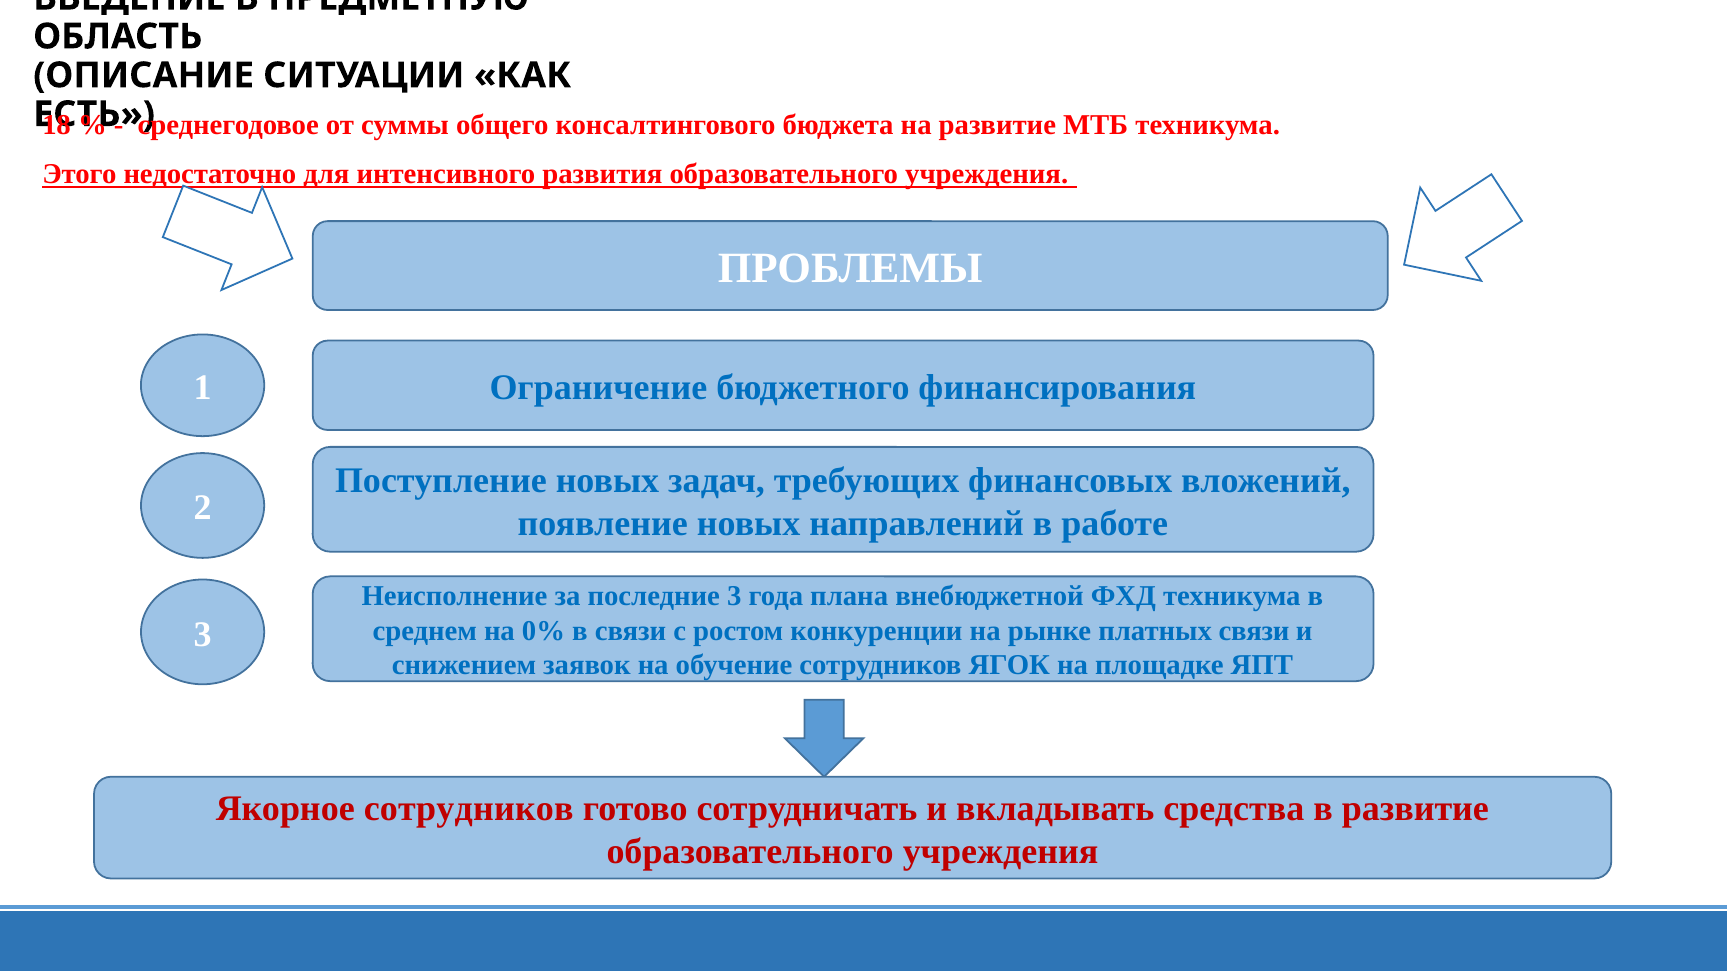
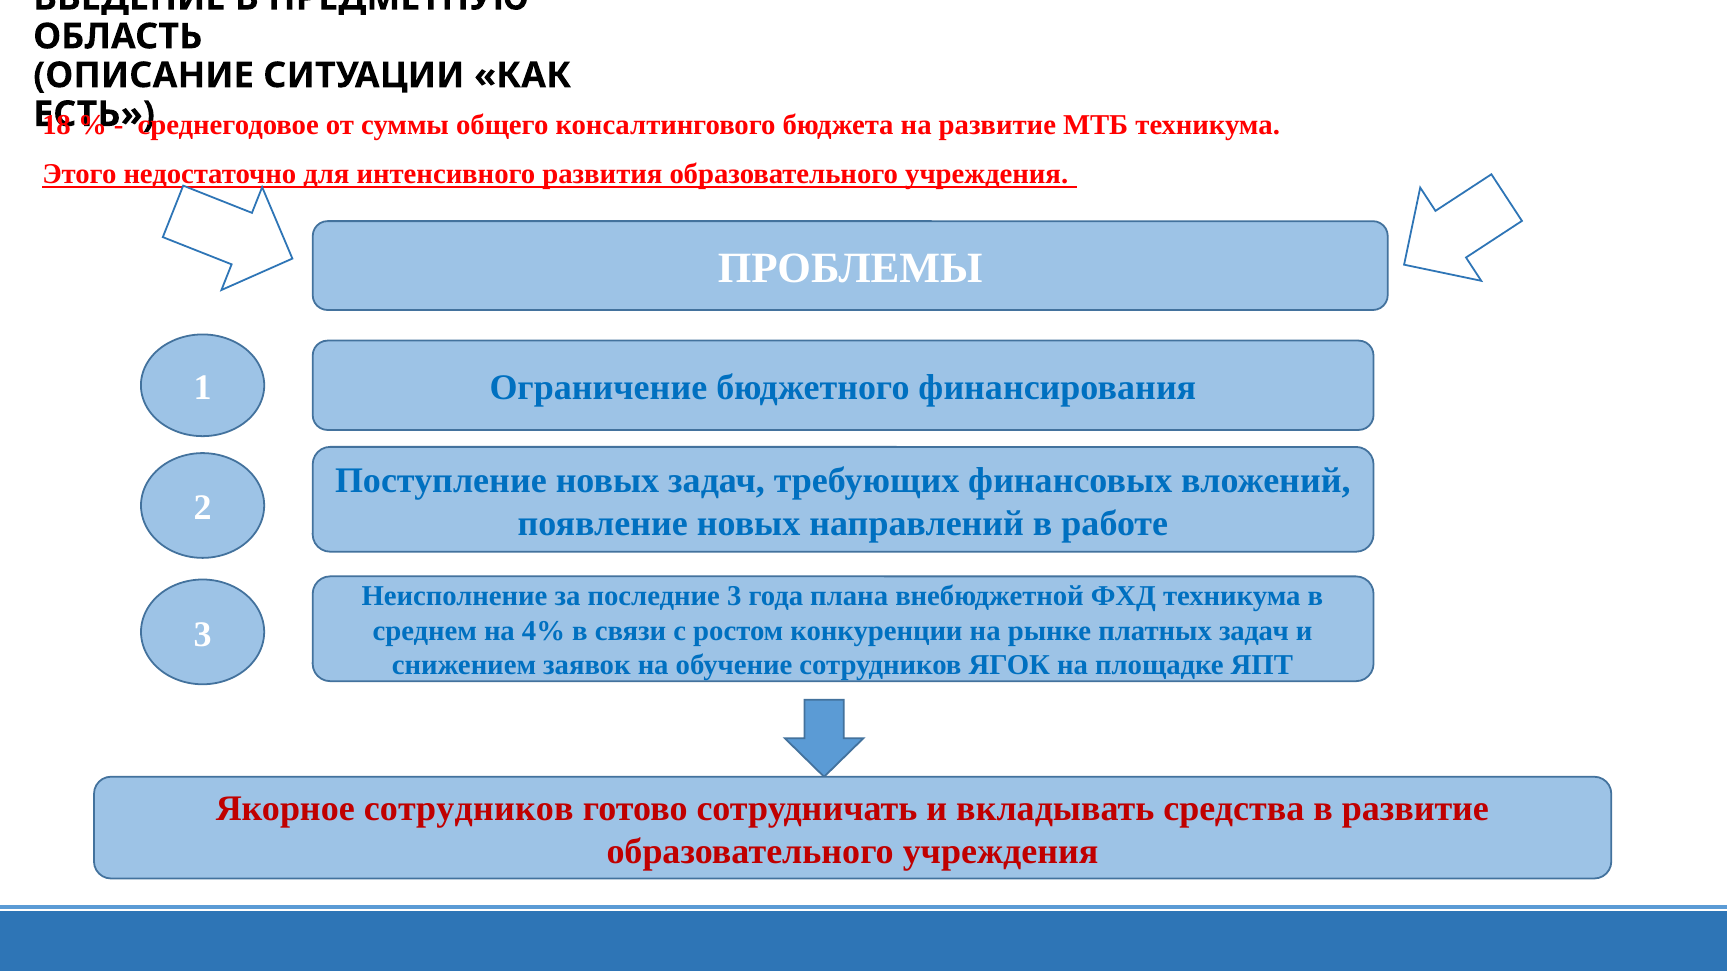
0%: 0% -> 4% (544, 631)
платных связи: связи -> задач (1254, 631)
